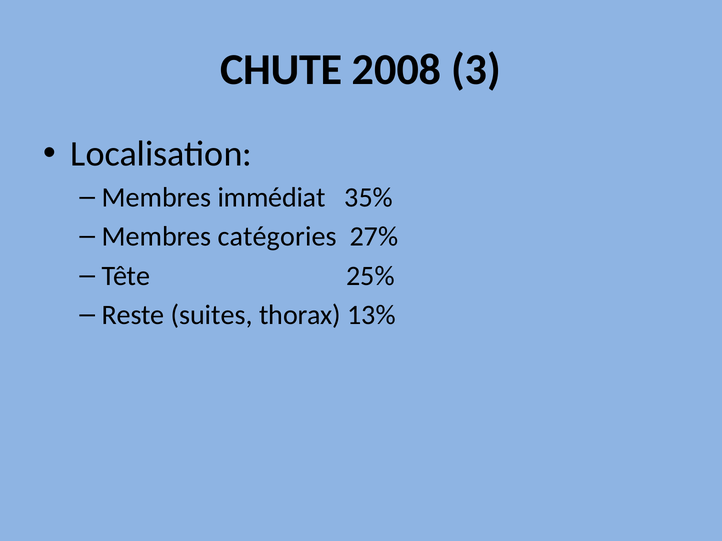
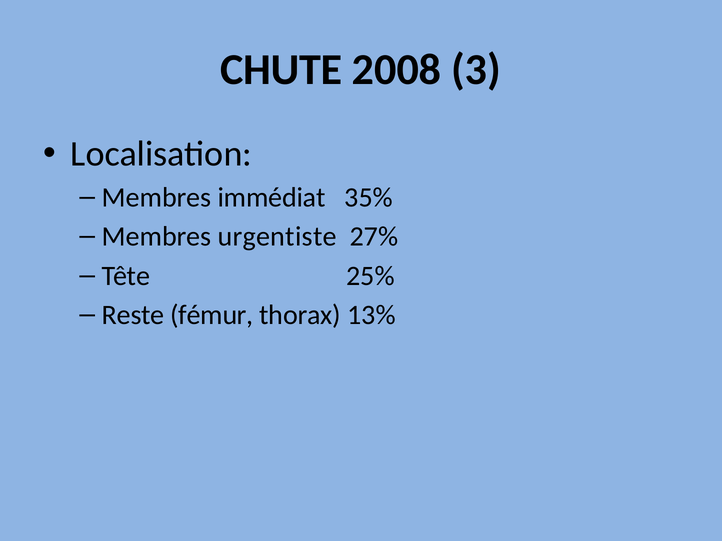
catégories: catégories -> urgentiste (277, 237)
suites: suites -> fémur (212, 315)
